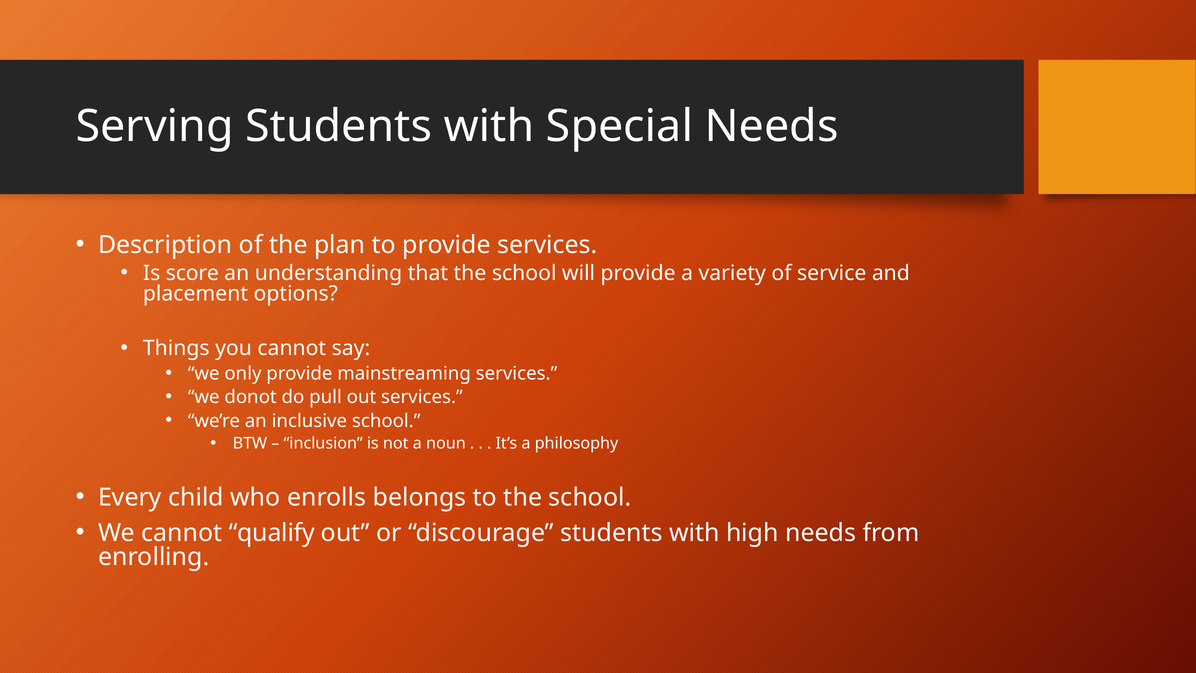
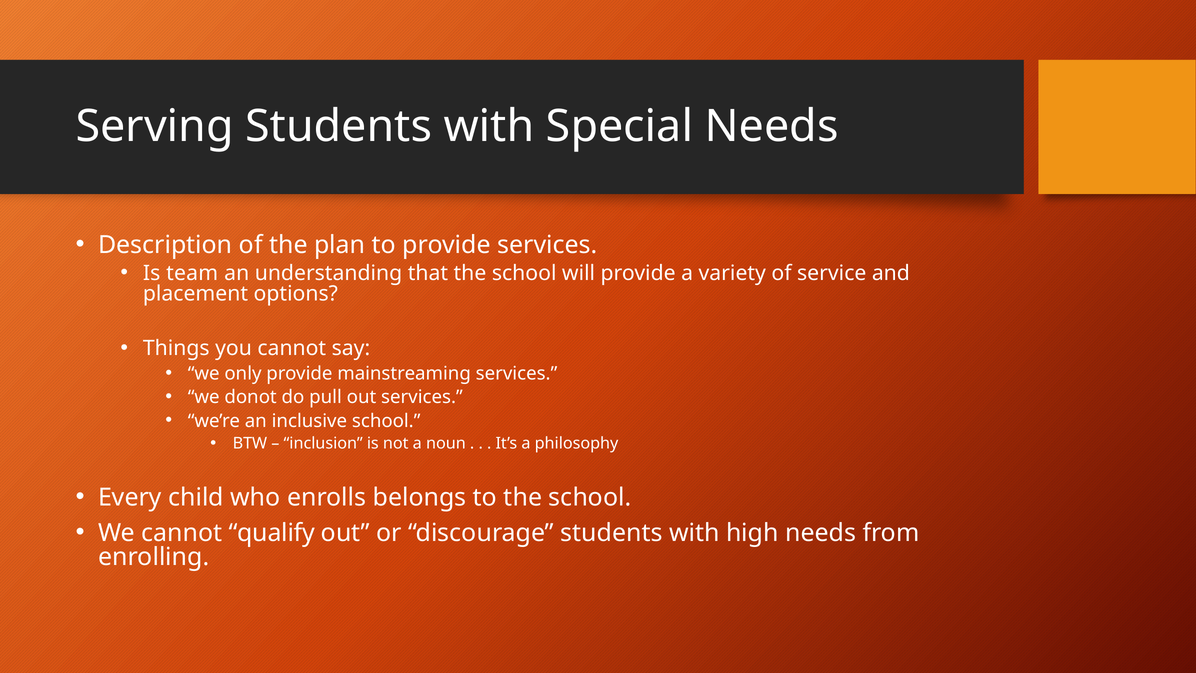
score: score -> team (192, 273)
